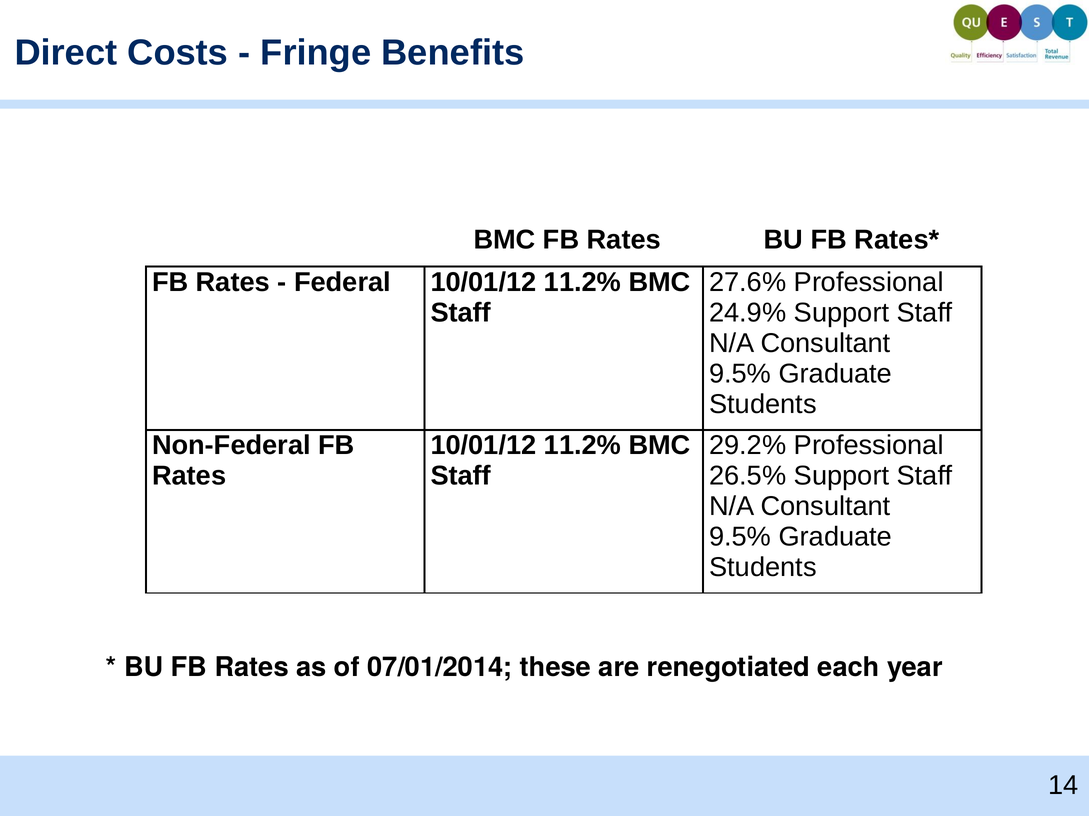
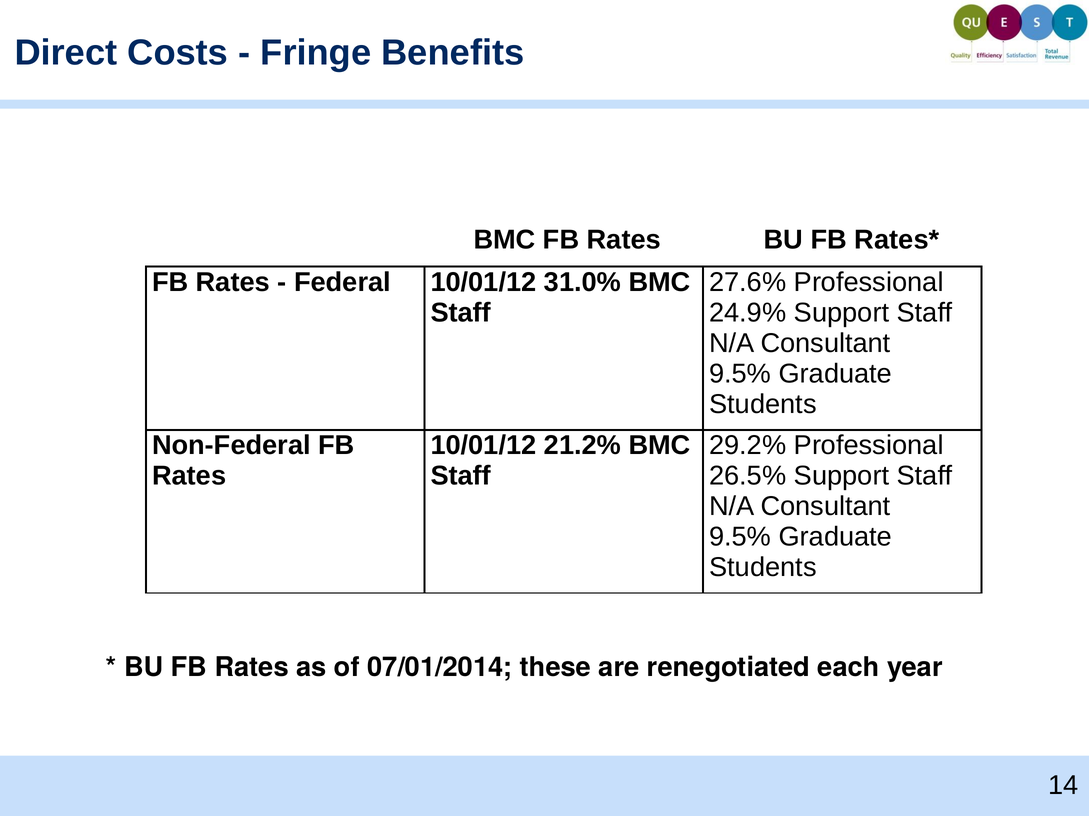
Federal 10/01/12 11.2%: 11.2% -> 31.0% (583, 283)
11.2%: 11.2% -> 21.2% (583, 446)
